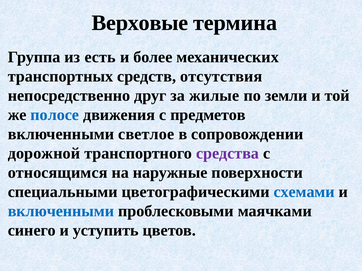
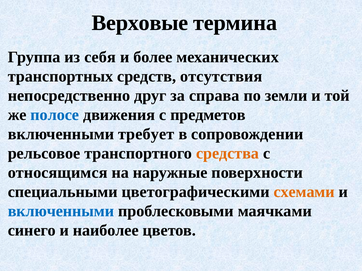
есть: есть -> себя (100, 57)
жилые: жилые -> справа (214, 96)
светлое: светлое -> требует (146, 134)
дорожной: дорожной -> рельсовое (44, 154)
средства colour: purple -> orange (227, 154)
схемами colour: blue -> orange (304, 192)
уступить: уступить -> наиболее (106, 231)
